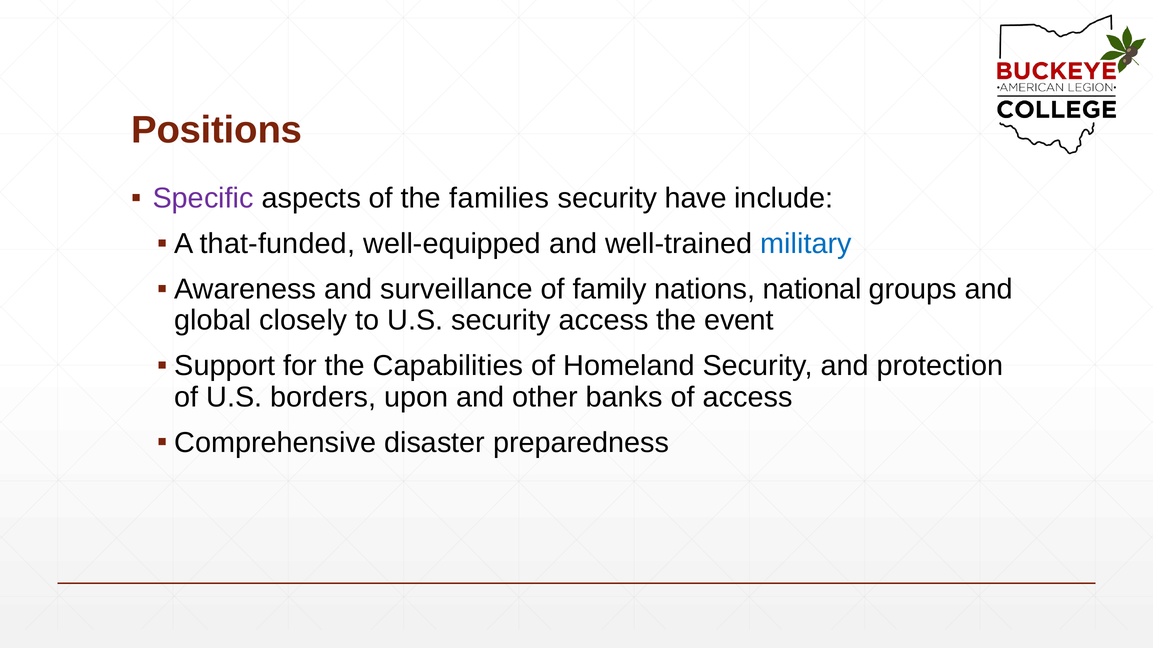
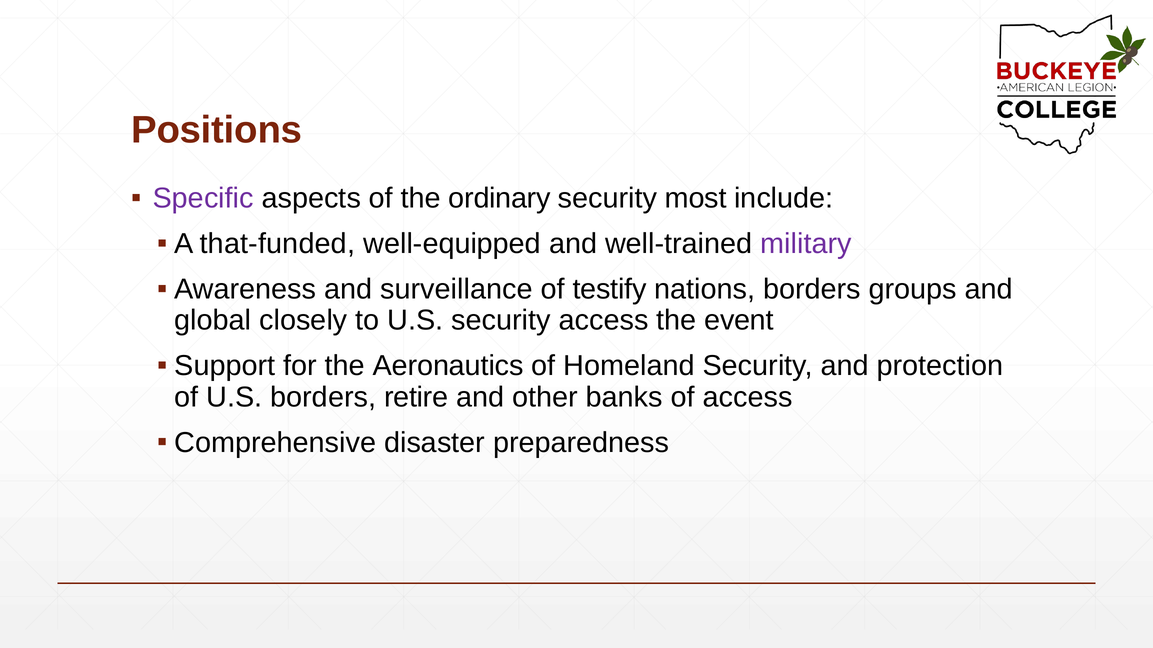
families: families -> ordinary (500, 199)
have: have -> most (696, 199)
military colour: blue -> purple (806, 244)
family: family -> testify (610, 290)
nations national: national -> borders (812, 290)
Capabilities: Capabilities -> Aeronautics (448, 366)
upon: upon -> retire (416, 397)
